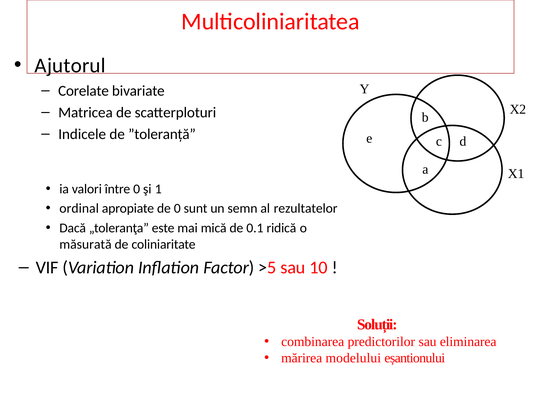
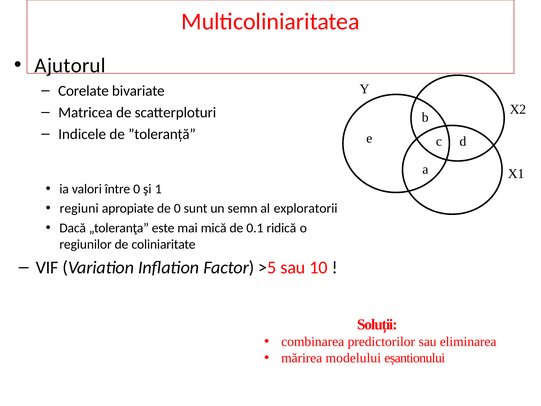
ordinal: ordinal -> regiuni (79, 208)
rezultatelor: rezultatelor -> exploratorii (306, 208)
măsurată: măsurată -> regiunilor (86, 244)
